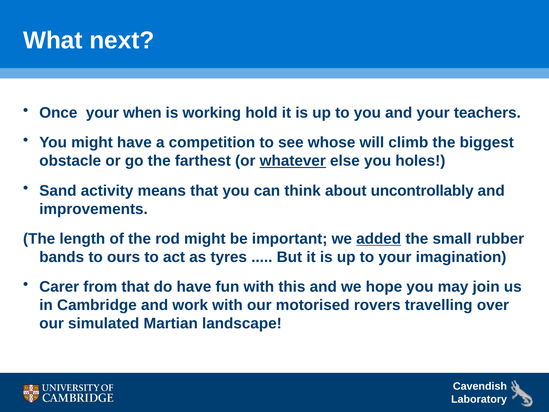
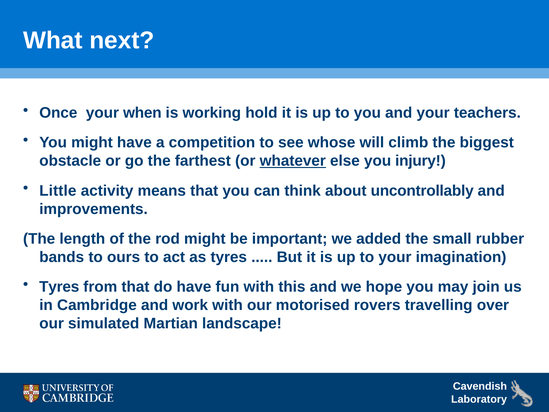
holes: holes -> injury (420, 161)
Sand: Sand -> Little (58, 191)
added underline: present -> none (379, 239)
Carer: Carer -> Tyres (59, 287)
